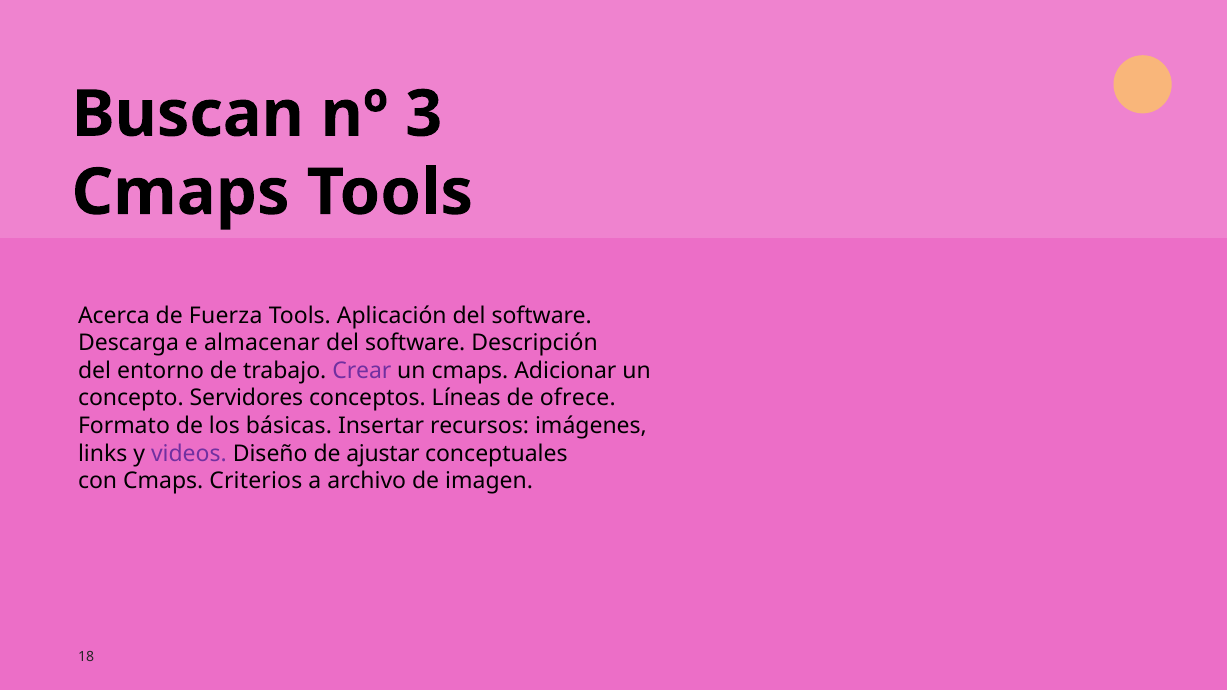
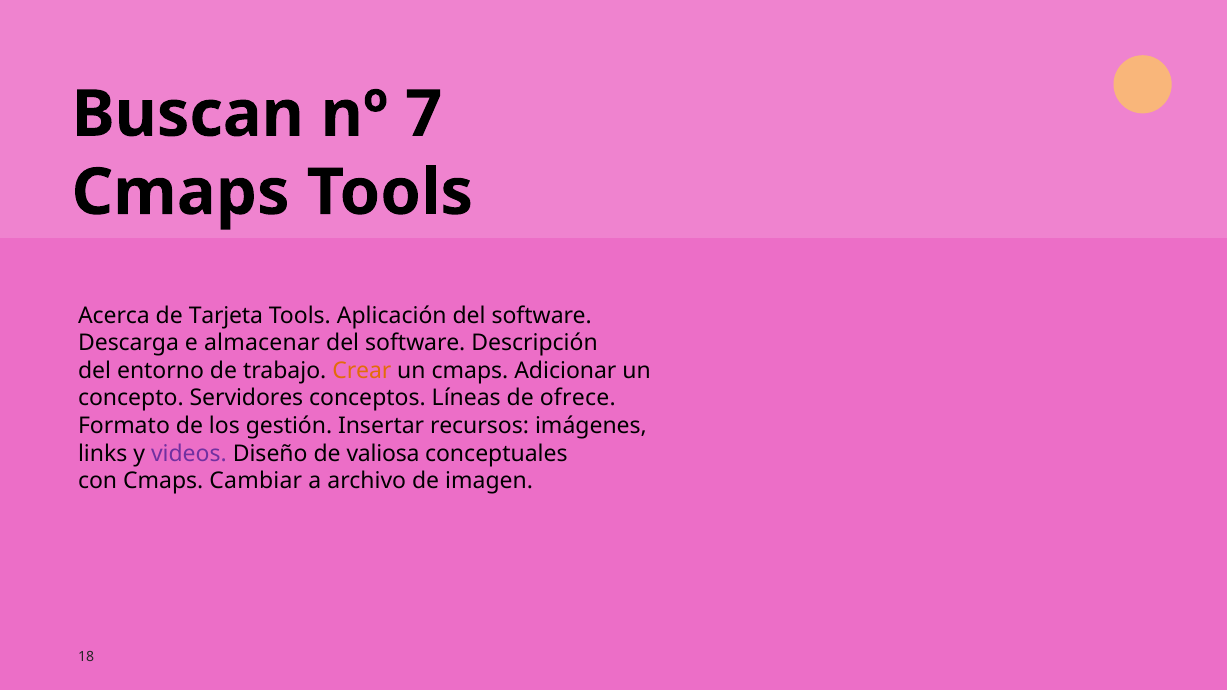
3: 3 -> 7 (424, 114)
Fuerza: Fuerza -> Tarjeta (226, 316)
Crear colour: purple -> orange (362, 371)
básicas: básicas -> gestión (289, 426)
ajustar: ajustar -> valiosa (383, 454)
Criterios: Criterios -> Cambiar (256, 481)
